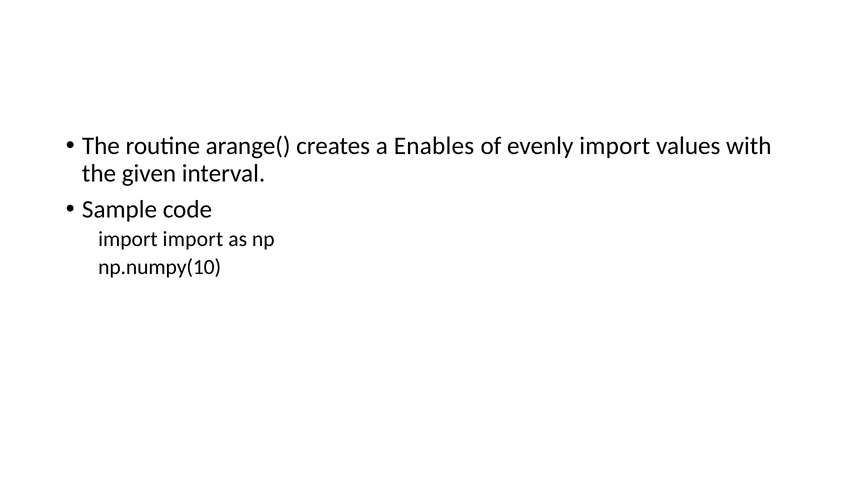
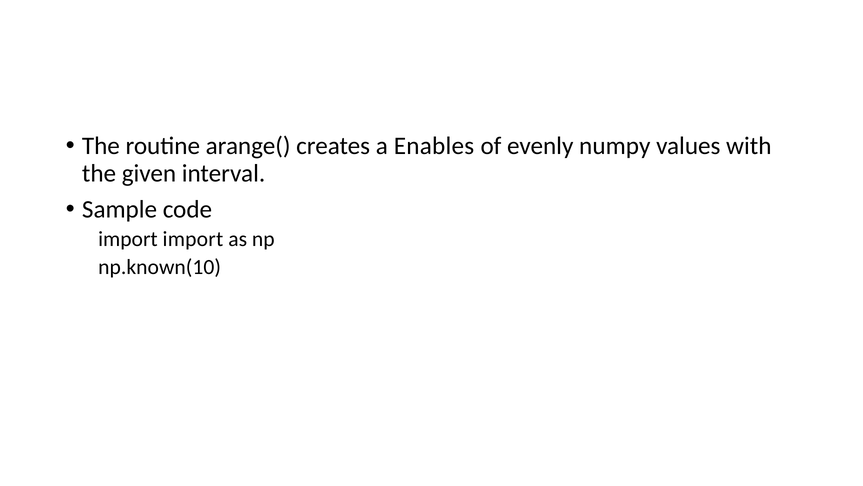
evenly import: import -> numpy (615, 146)
np.numpy(10: np.numpy(10 -> np.known(10 (160, 267)
